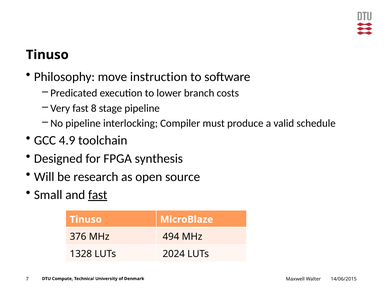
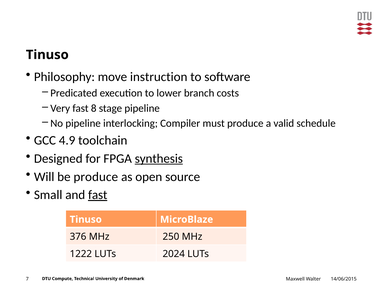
synthesis underline: none -> present (159, 158)
be research: research -> produce (96, 177)
494: 494 -> 250 (171, 236)
1328: 1328 -> 1222 (81, 254)
